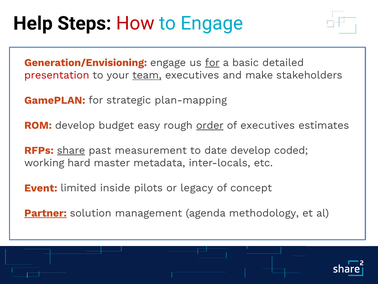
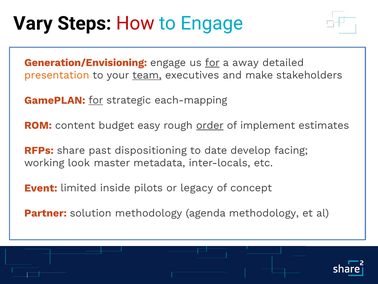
Help: Help -> Vary (33, 23)
basic: basic -> away (245, 62)
presentation colour: red -> orange (57, 75)
for underline: none -> present (96, 100)
plan-mapping: plan-mapping -> each-mapping (191, 100)
ROM develop: develop -> content (75, 125)
of executives: executives -> implement (268, 125)
share underline: present -> none (71, 150)
measurement: measurement -> dispositioning (151, 150)
coded: coded -> facing (291, 150)
hard: hard -> look (79, 163)
Partner underline: present -> none (46, 213)
solution management: management -> methodology (149, 213)
